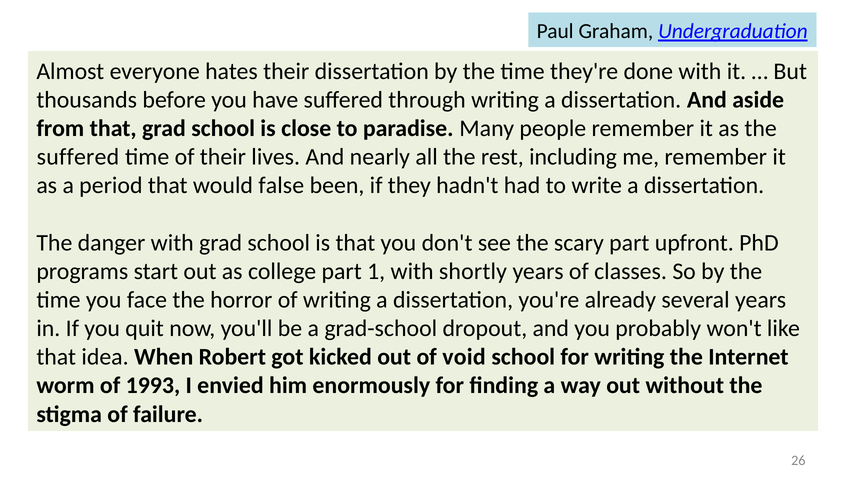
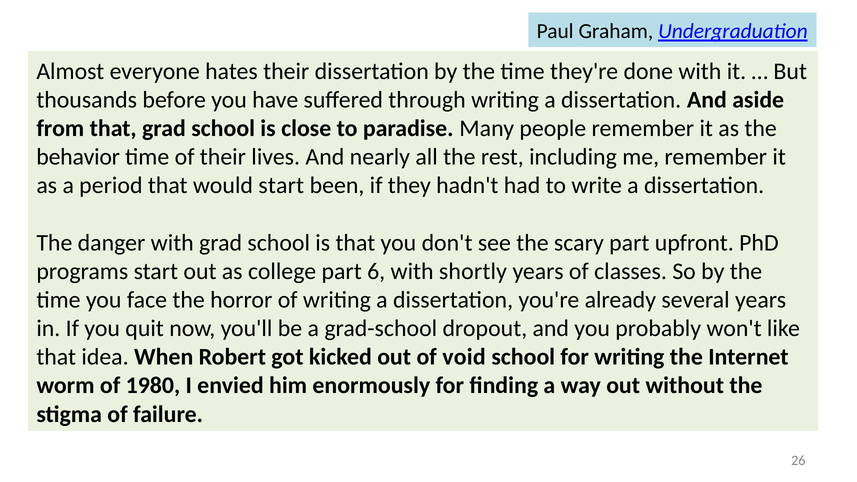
suffered: suffered -> behavior (78, 157)
would false: false -> start (281, 186)
1: 1 -> 6 (376, 271)
1993: 1993 -> 1980 (153, 386)
